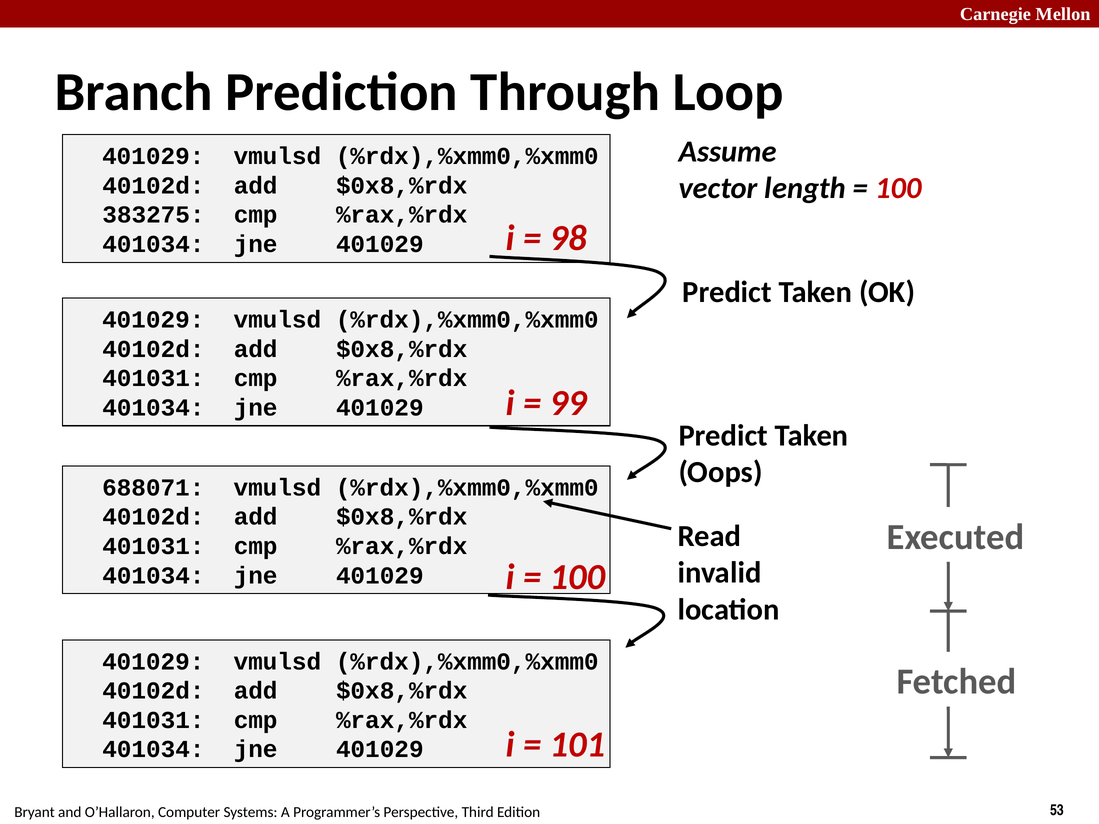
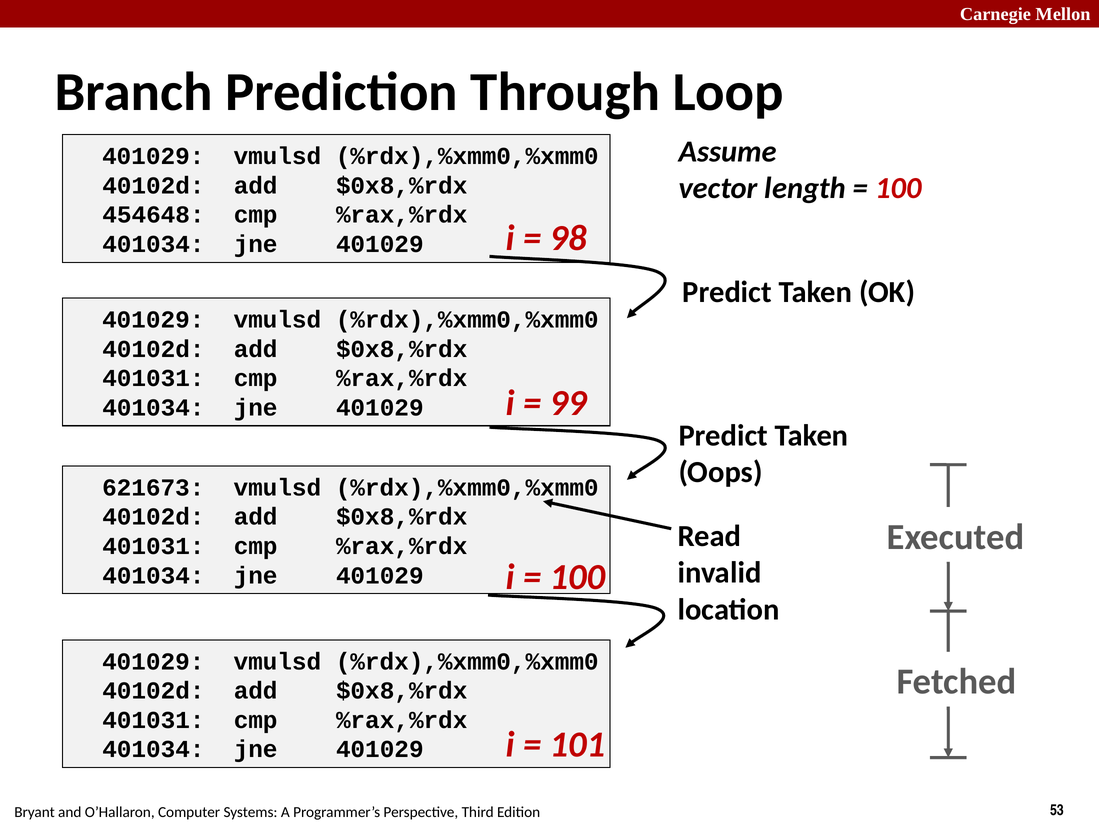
383275: 383275 -> 454648 (153, 215)
688071: 688071 -> 621673 (153, 488)
